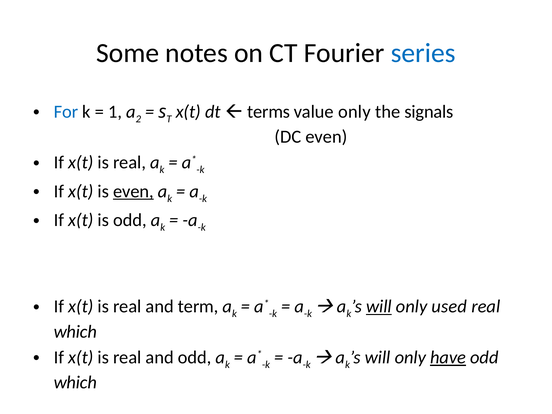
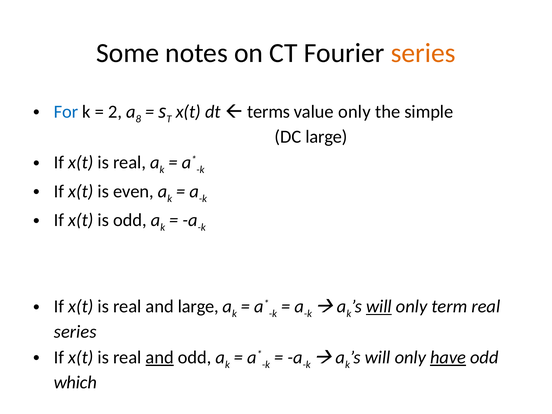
series colour: blue -> orange (423, 53)
1: 1 -> 2 (115, 112)
2: 2 -> 8 (138, 119)
signals: signals -> simple (429, 112)
DC even: even -> large (326, 137)
even underline: present -> none (133, 191)
and term: term -> large (198, 307)
used: used -> term (449, 307)
which: which -> series (75, 332)
and underline: none -> present (160, 357)
